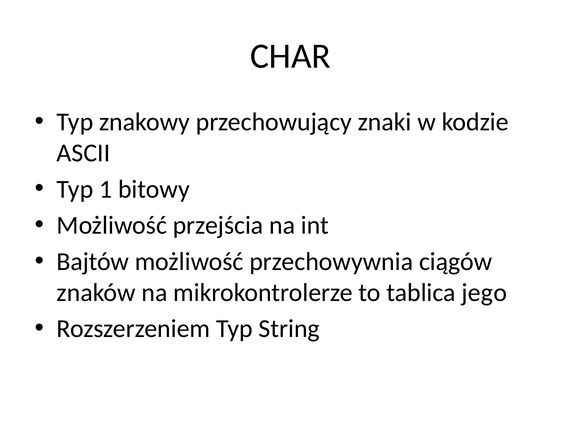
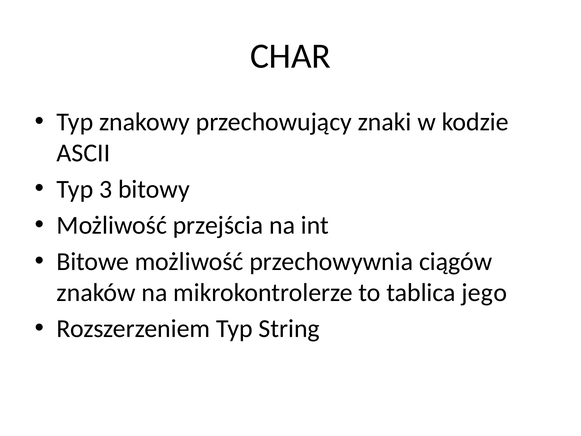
1: 1 -> 3 (106, 189)
Bajtów: Bajtów -> Bitowe (93, 261)
